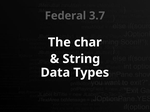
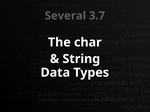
Federal: Federal -> Several (65, 16)
